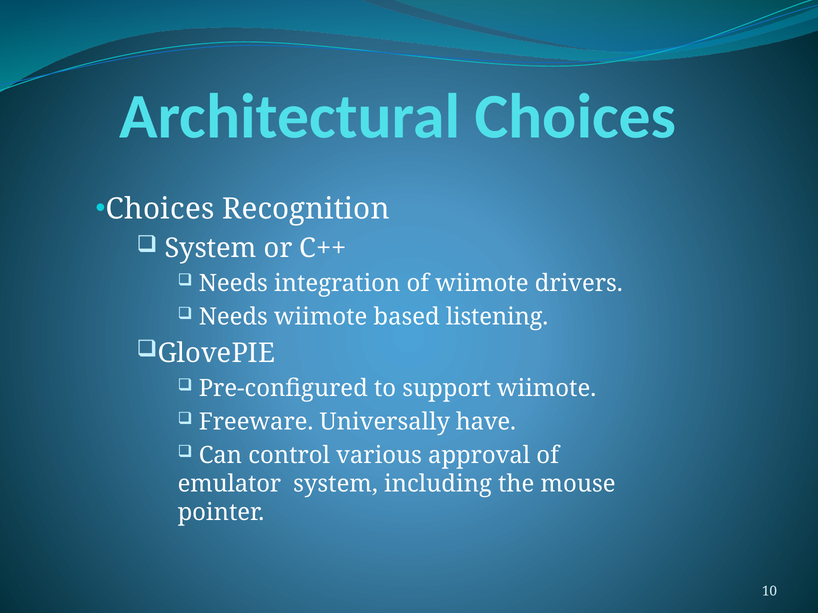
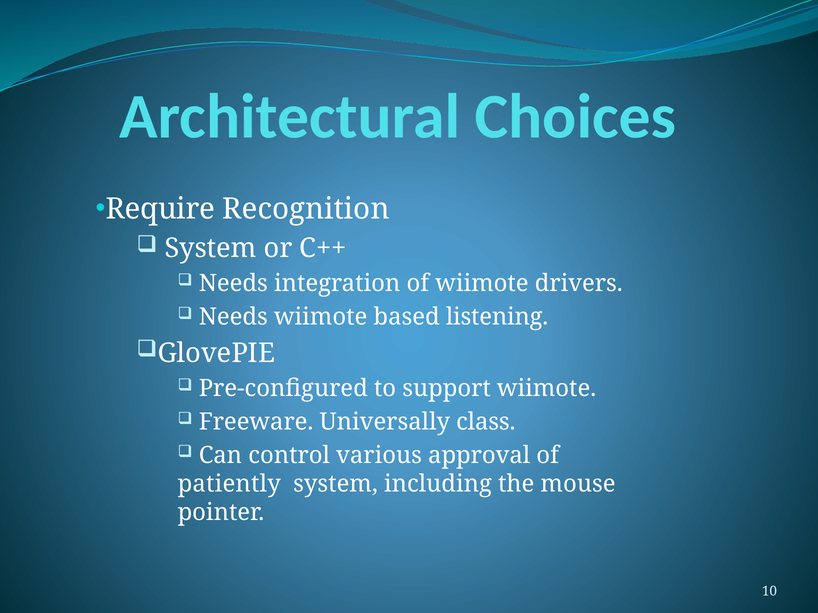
Choices: Choices -> Require (160, 209)
have: have -> class (486, 422)
emulator: emulator -> patiently (229, 484)
